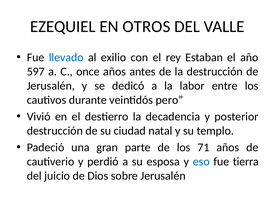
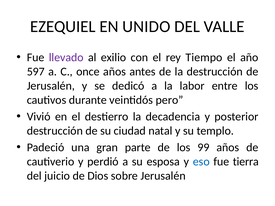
OTROS: OTROS -> UNIDO (146, 27)
llevado colour: blue -> purple (66, 57)
Estaban: Estaban -> Tiempo (204, 57)
71: 71 -> 99 (203, 148)
